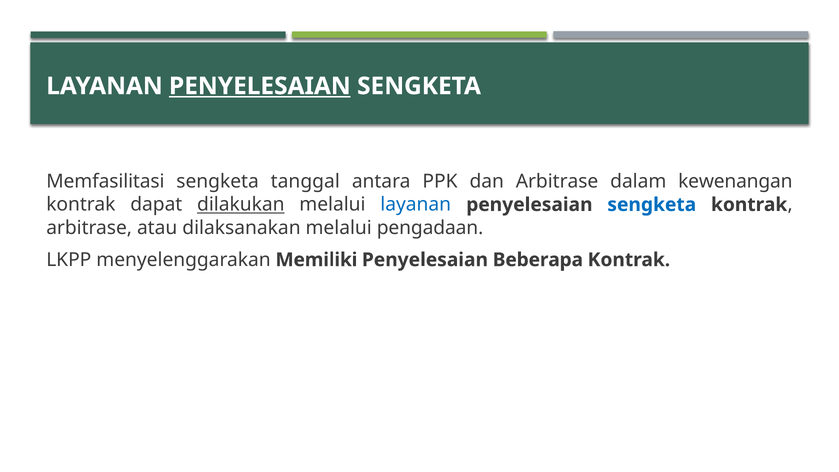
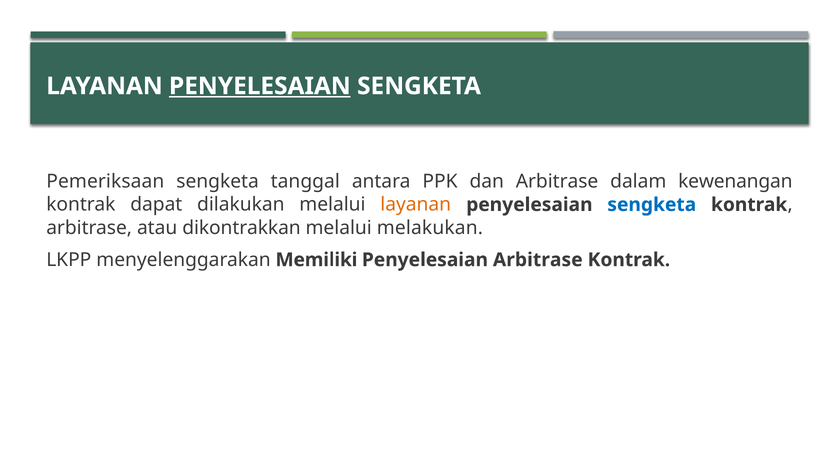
Memfasilitasi: Memfasilitasi -> Pemeriksaan (105, 182)
dilakukan underline: present -> none (241, 205)
layanan colour: blue -> orange (416, 205)
dilaksanakan: dilaksanakan -> dikontrakkan (242, 228)
pengadaan: pengadaan -> melakukan (430, 228)
Penyelesaian Beberapa: Beberapa -> Arbitrase (538, 260)
